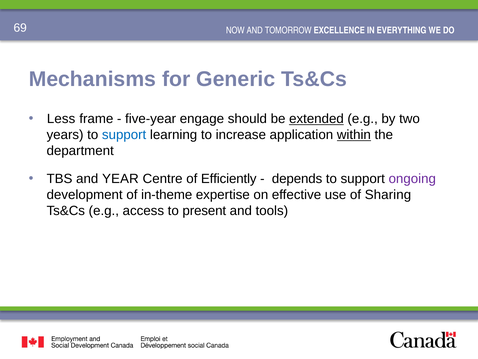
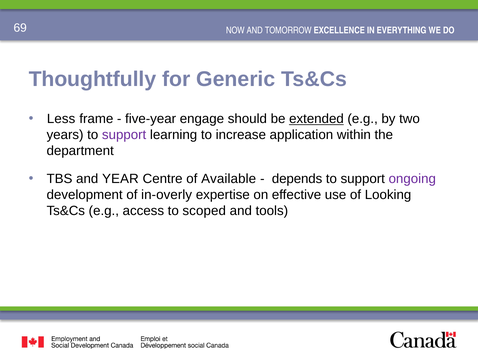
Mechanisms: Mechanisms -> Thoughtfully (92, 79)
support colour: blue -> purple (124, 135)
within underline: present -> none (354, 135)
Efficiently: Efficiently -> Available (229, 179)
in-theme: in-theme -> in-overly (167, 194)
Sharing: Sharing -> Looking (388, 194)
present: present -> scoped (204, 210)
